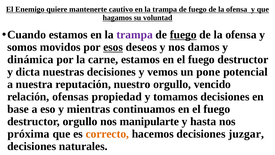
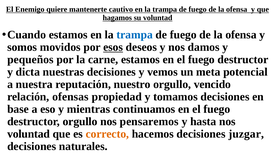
trampa colour: purple -> blue (135, 35)
fuego underline: present -> none (183, 35)
dinámica: dinámica -> pequeños (30, 59)
pone: pone -> meta (208, 72)
manipularte: manipularte -> pensaremos (149, 121)
próxima: próxima -> voluntad (29, 134)
